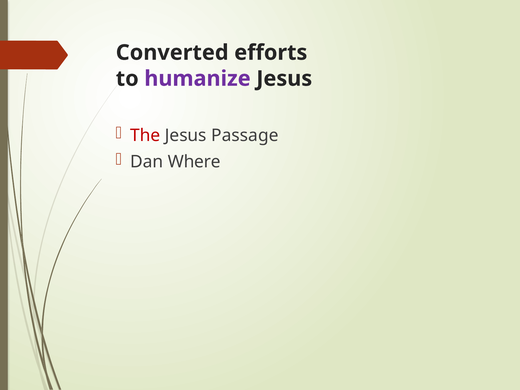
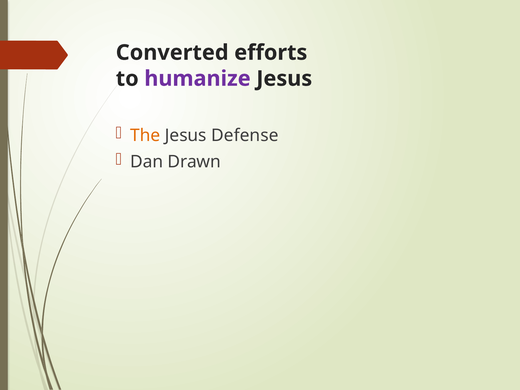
The colour: red -> orange (145, 136)
Passage: Passage -> Defense (245, 136)
Where: Where -> Drawn (194, 162)
